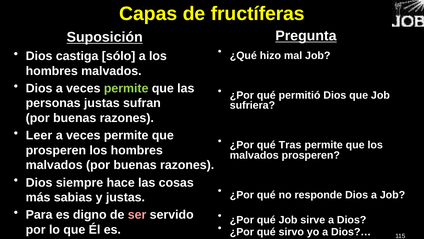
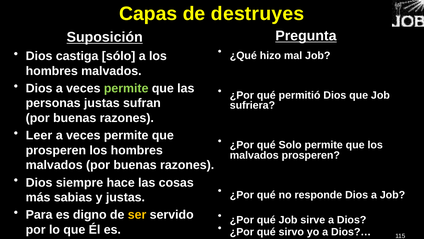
fructíferas: fructíferas -> destruyes (258, 14)
Tras: Tras -> Solo (290, 145)
ser colour: pink -> yellow (137, 214)
